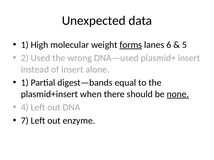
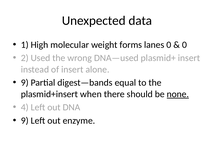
forms underline: present -> none (131, 45)
lanes 6: 6 -> 0 (169, 45)
5: 5 -> 0 (184, 45)
1: 1 -> 9 (25, 83)
7: 7 -> 9 (25, 121)
